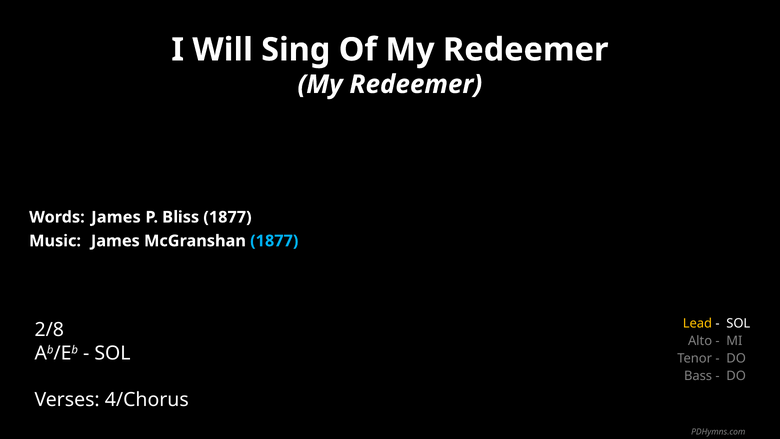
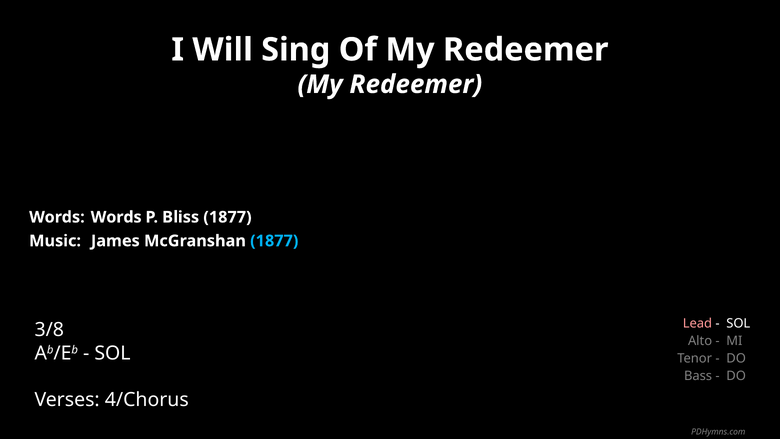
Words James: James -> Words (116, 217)
Lead colour: yellow -> pink (697, 323)
2/8: 2/8 -> 3/8 (49, 330)
